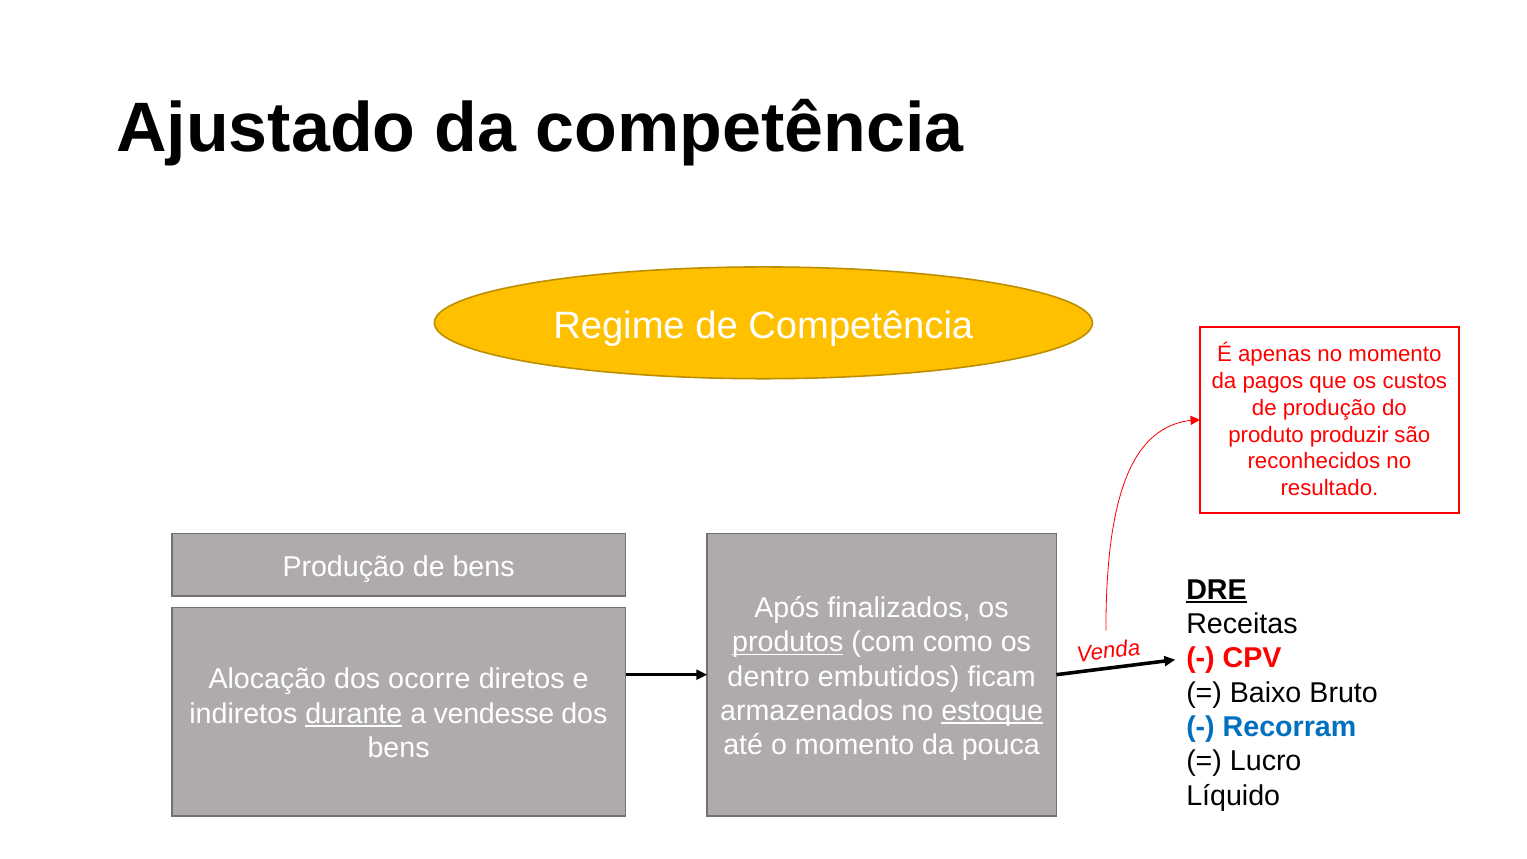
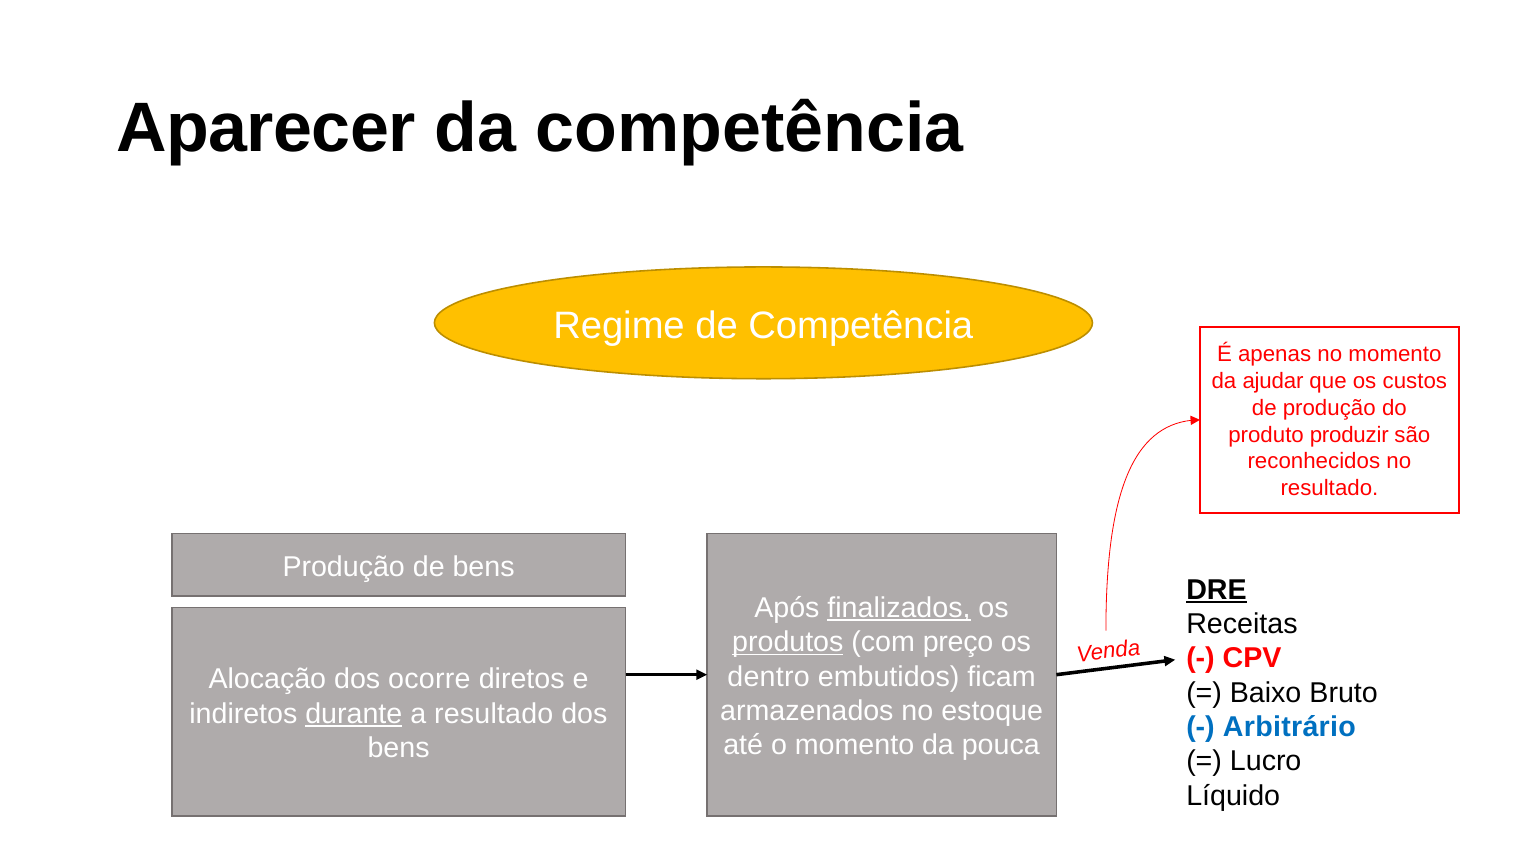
Ajustado: Ajustado -> Aparecer (266, 128)
pagos: pagos -> ajudar (1273, 381)
finalizados underline: none -> present (899, 608)
como: como -> preço (958, 642)
estoque underline: present -> none (992, 711)
a vendesse: vendesse -> resultado (494, 713)
Recorram: Recorram -> Arbitrário (1289, 727)
